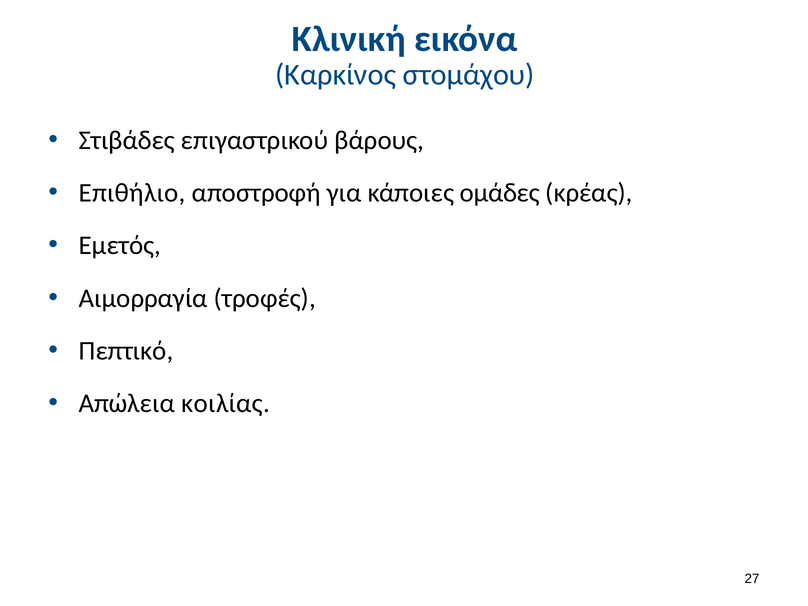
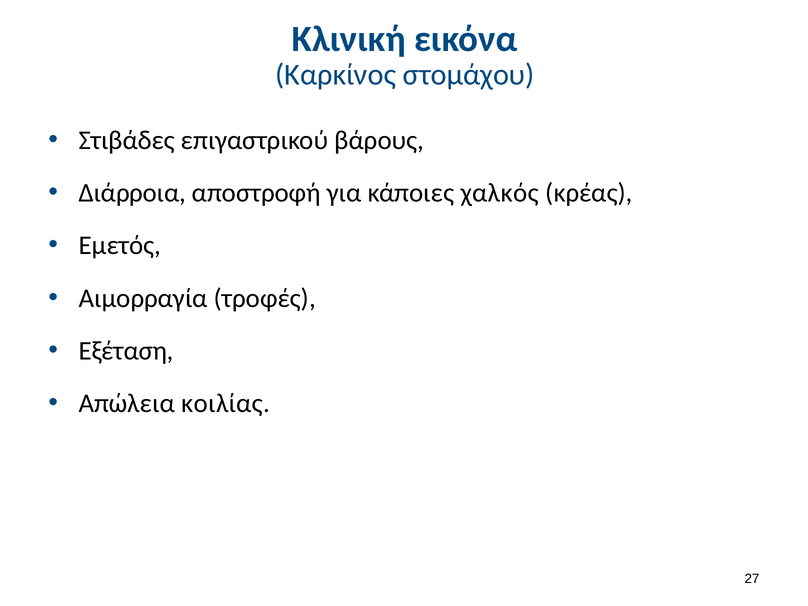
Επιθήλιο: Επιθήλιο -> Διάρροια (132, 193)
ομάδες: ομάδες -> χαλκός (500, 193)
Πεπτικό: Πεπτικό -> Εξέταση (126, 351)
